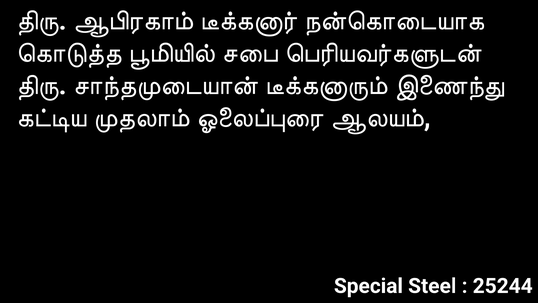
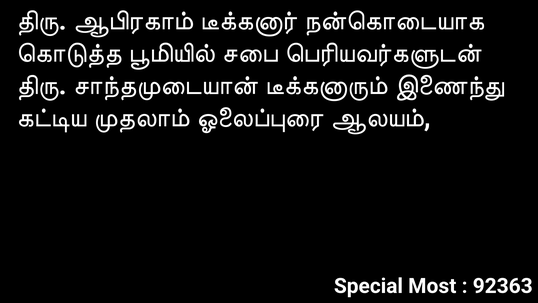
Steel: Steel -> Most (432, 286)
25244: 25244 -> 92363 (503, 286)
